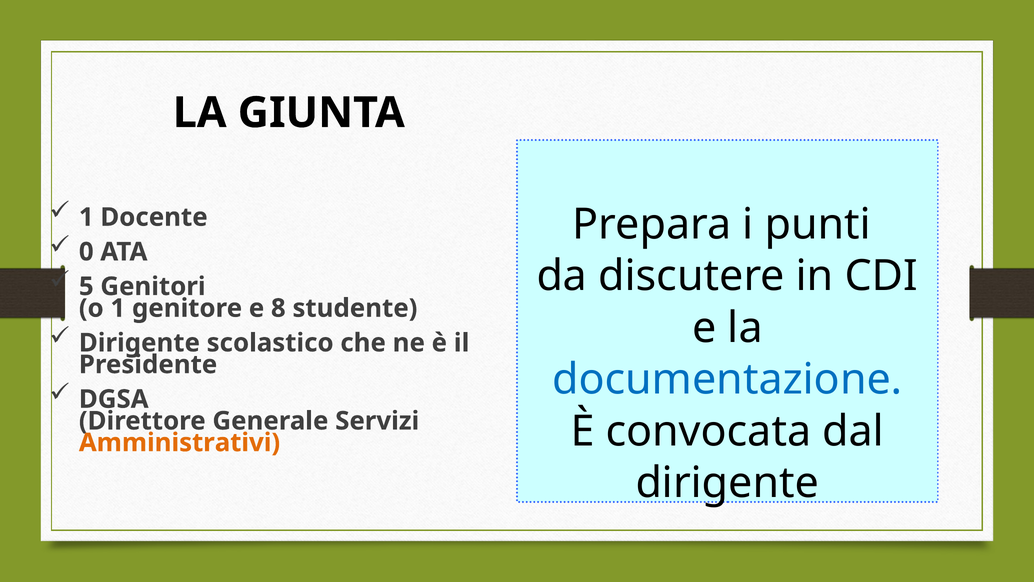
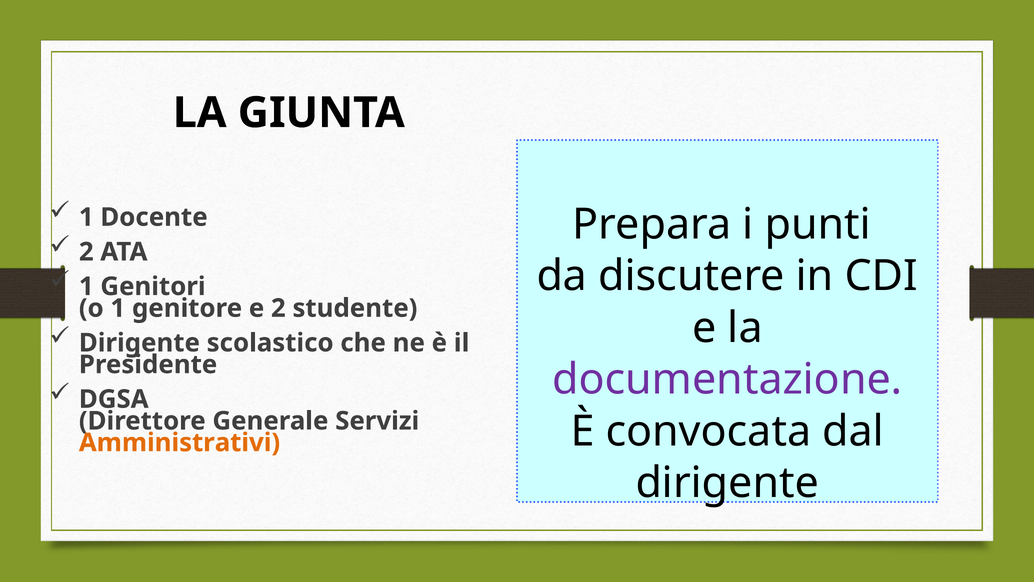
0: 0 -> 2 (86, 252)
5: 5 -> 1 (86, 286)
e 8: 8 -> 2 (278, 308)
documentazione colour: blue -> purple (727, 379)
